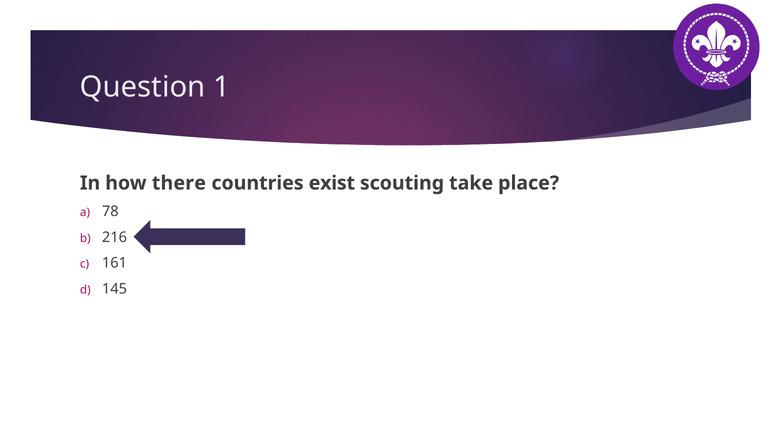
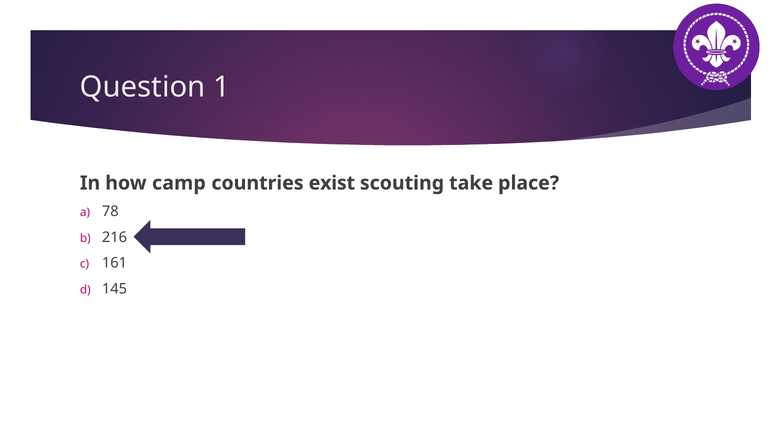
there: there -> camp (179, 183)
